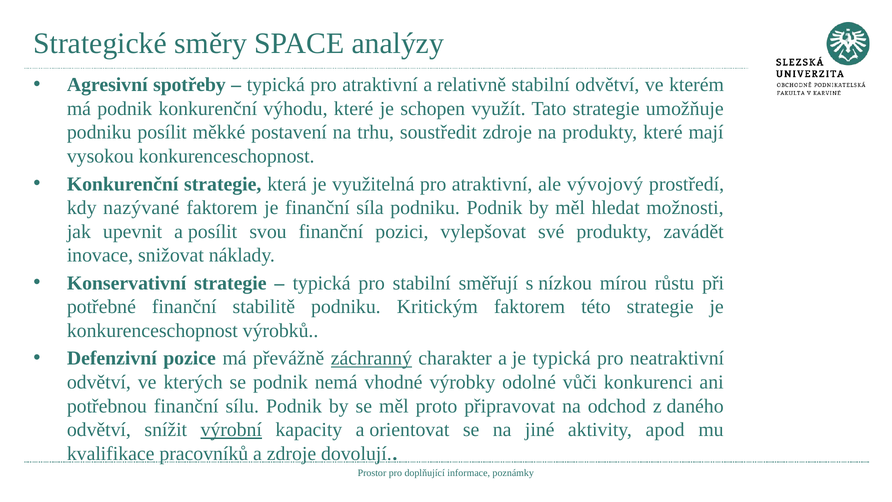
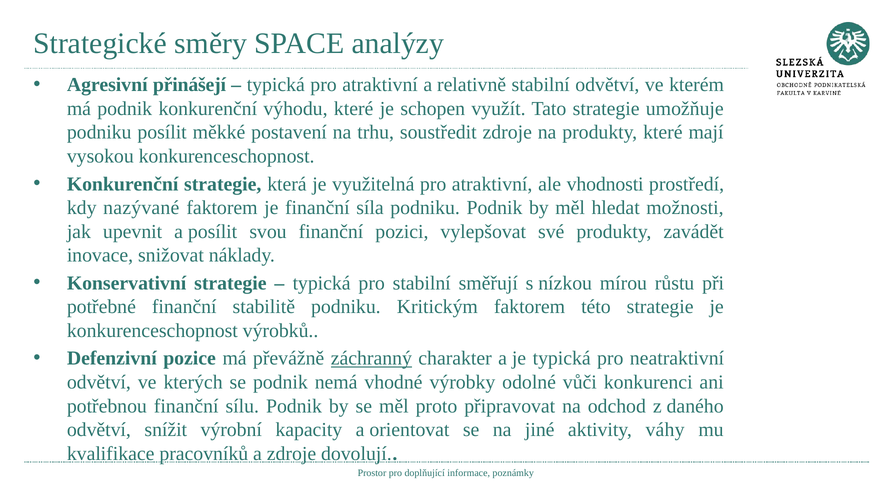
spotřeby: spotřeby -> přinášejí (189, 85)
vývojový: vývojový -> vhodnosti (605, 184)
výrobní underline: present -> none (231, 430)
apod: apod -> váhy (665, 430)
